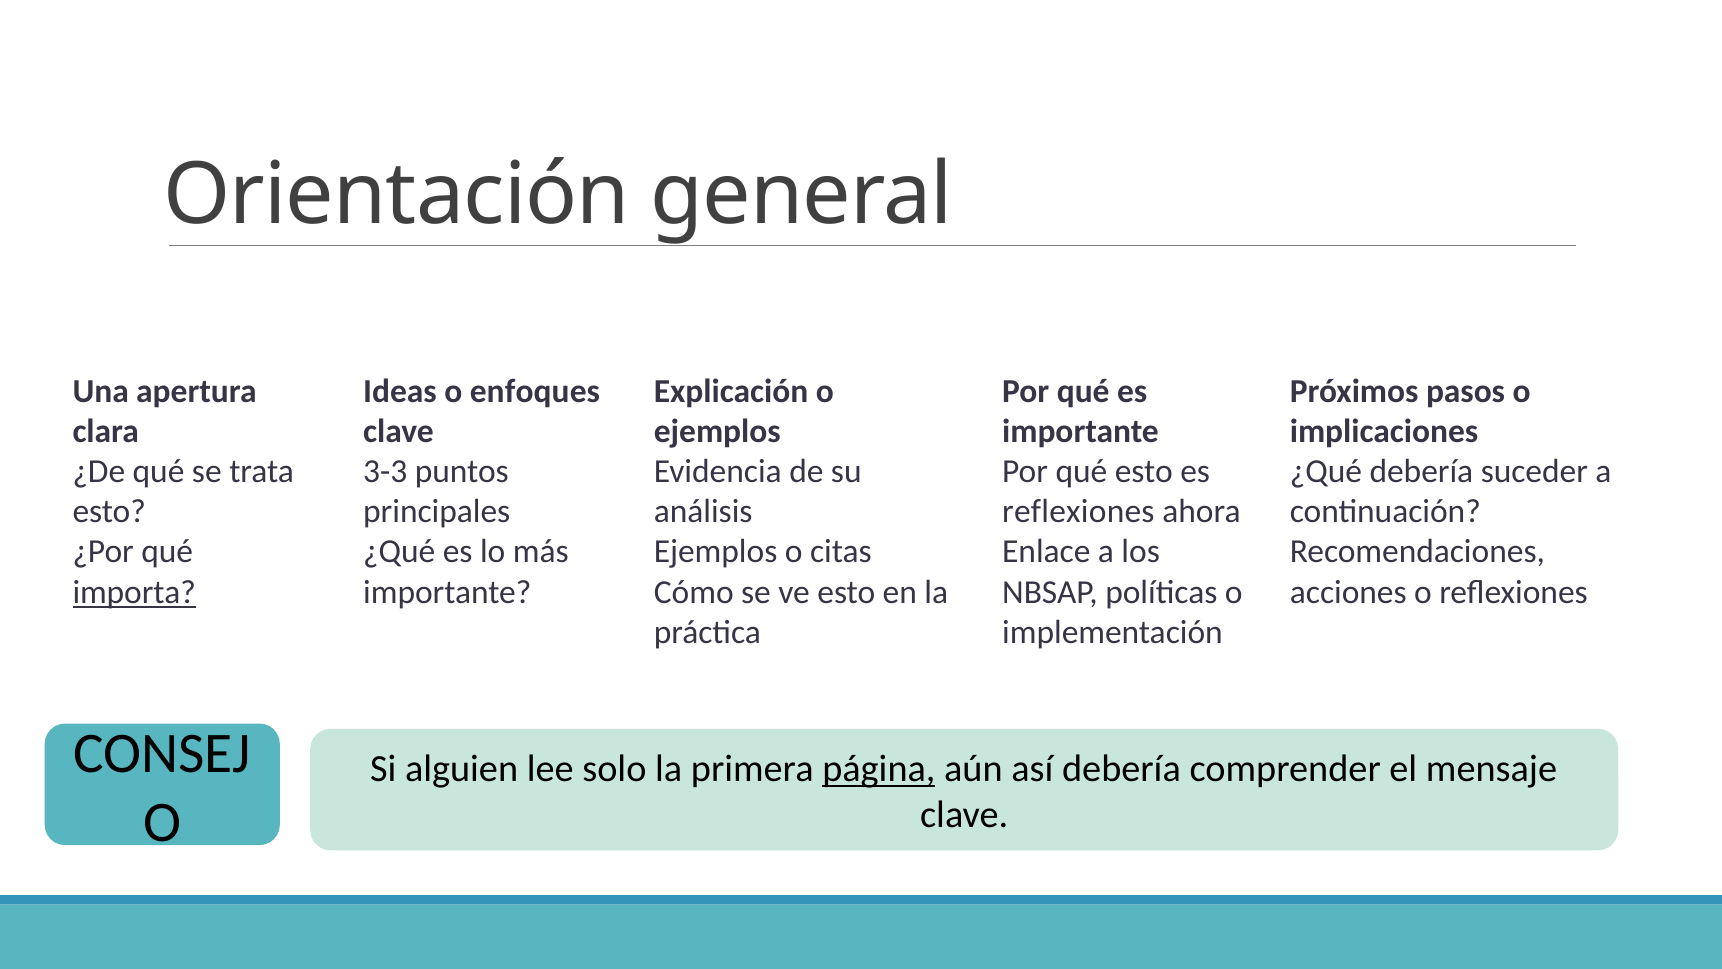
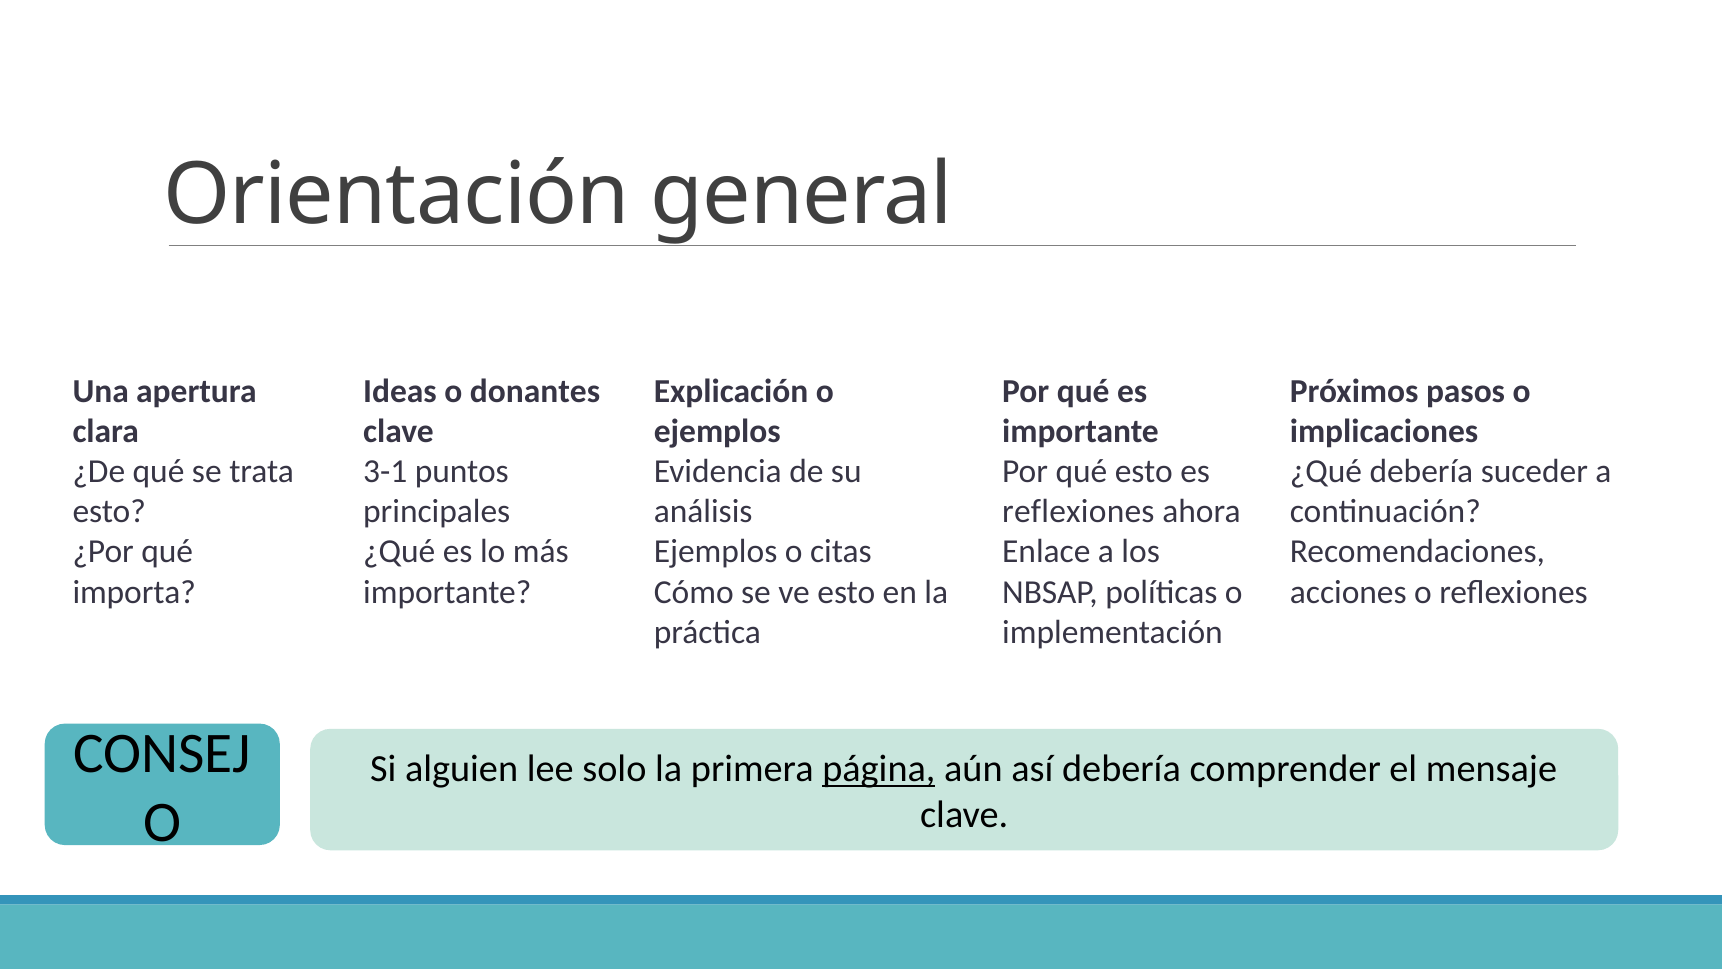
enfoques: enfoques -> donantes (535, 391)
3-3: 3-3 -> 3-1 (385, 471)
importa underline: present -> none (134, 592)
